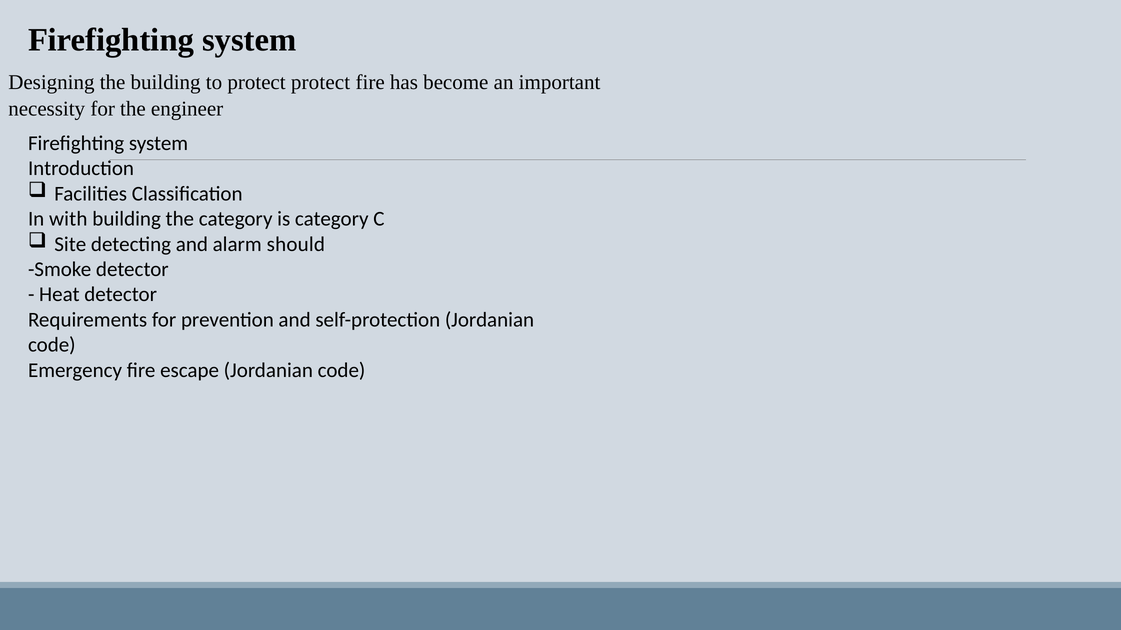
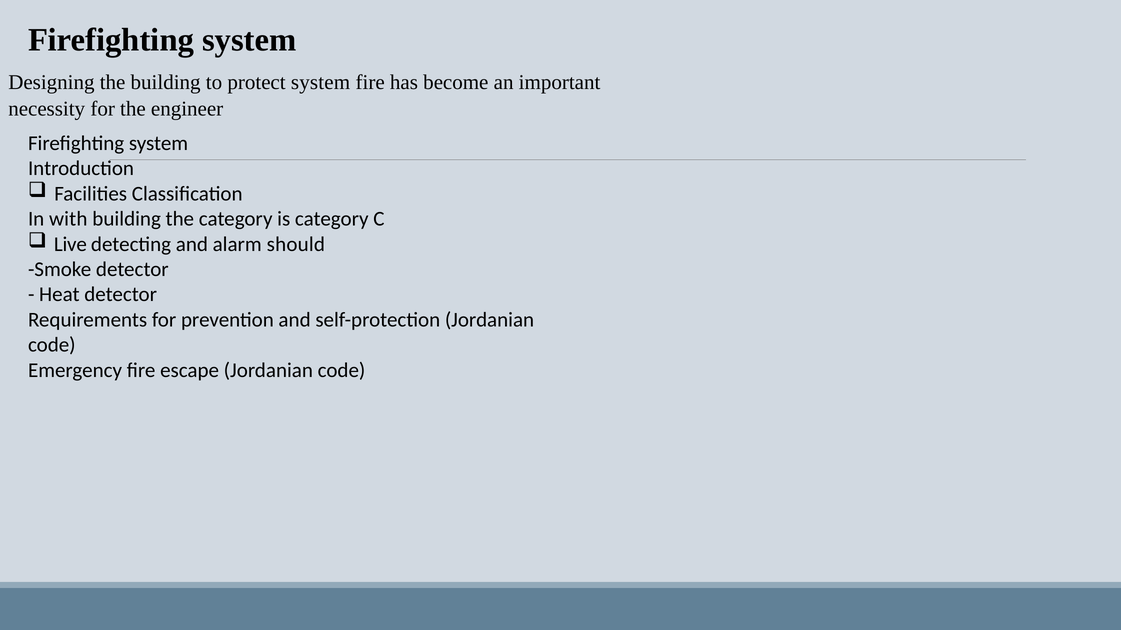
protect protect: protect -> system (321, 82)
Site: Site -> Live (70, 244)
